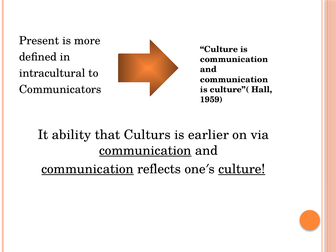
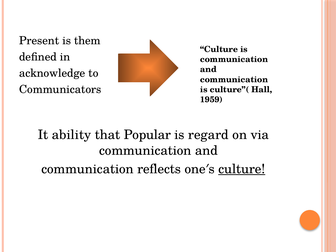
more: more -> them (87, 41)
intracultural: intracultural -> acknowledge (52, 73)
Culturs: Culturs -> Popular (147, 135)
earlier: earlier -> regard (208, 135)
communication underline: present -> none (145, 151)
communication underline: present -> none (88, 169)
